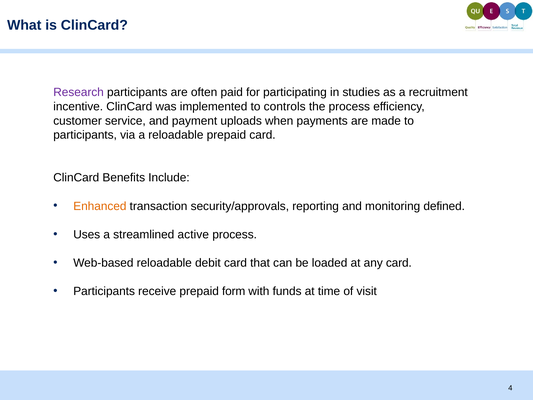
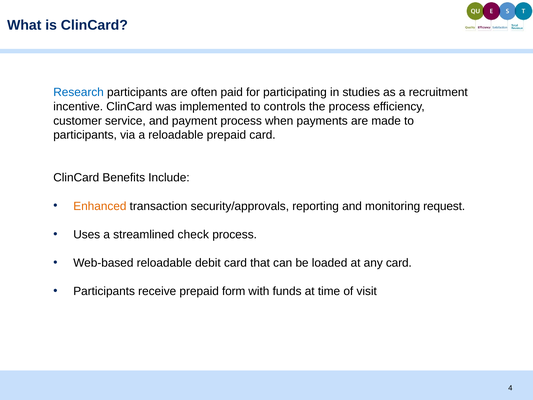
Research colour: purple -> blue (79, 92)
payment uploads: uploads -> process (241, 121)
defined: defined -> request (444, 206)
active: active -> check (193, 234)
